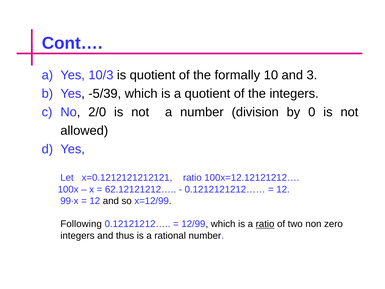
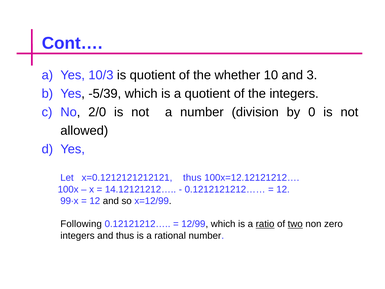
formally: formally -> whether (237, 75)
x=0.1212121212121 ratio: ratio -> thus (192, 178)
62.12121212…: 62.12121212… -> 14.12121212… (141, 189)
two underline: none -> present (295, 224)
